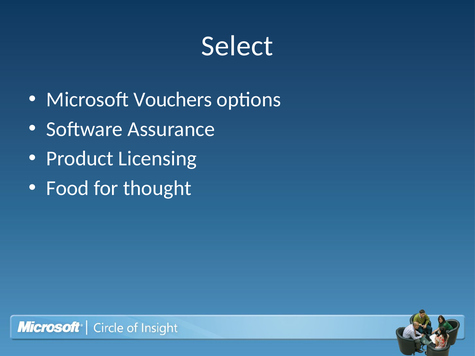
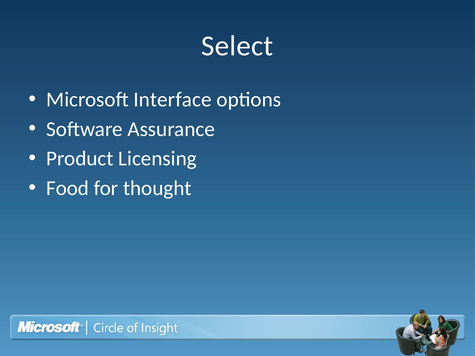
Vouchers: Vouchers -> Interface (173, 100)
